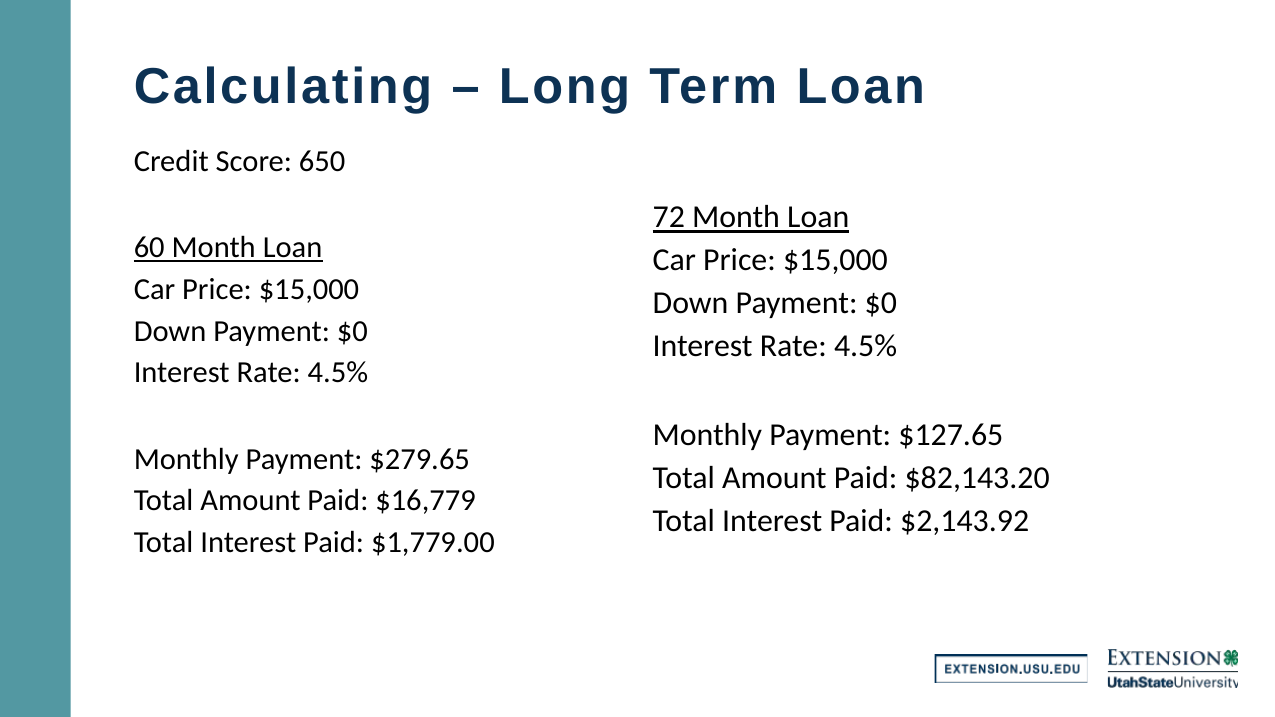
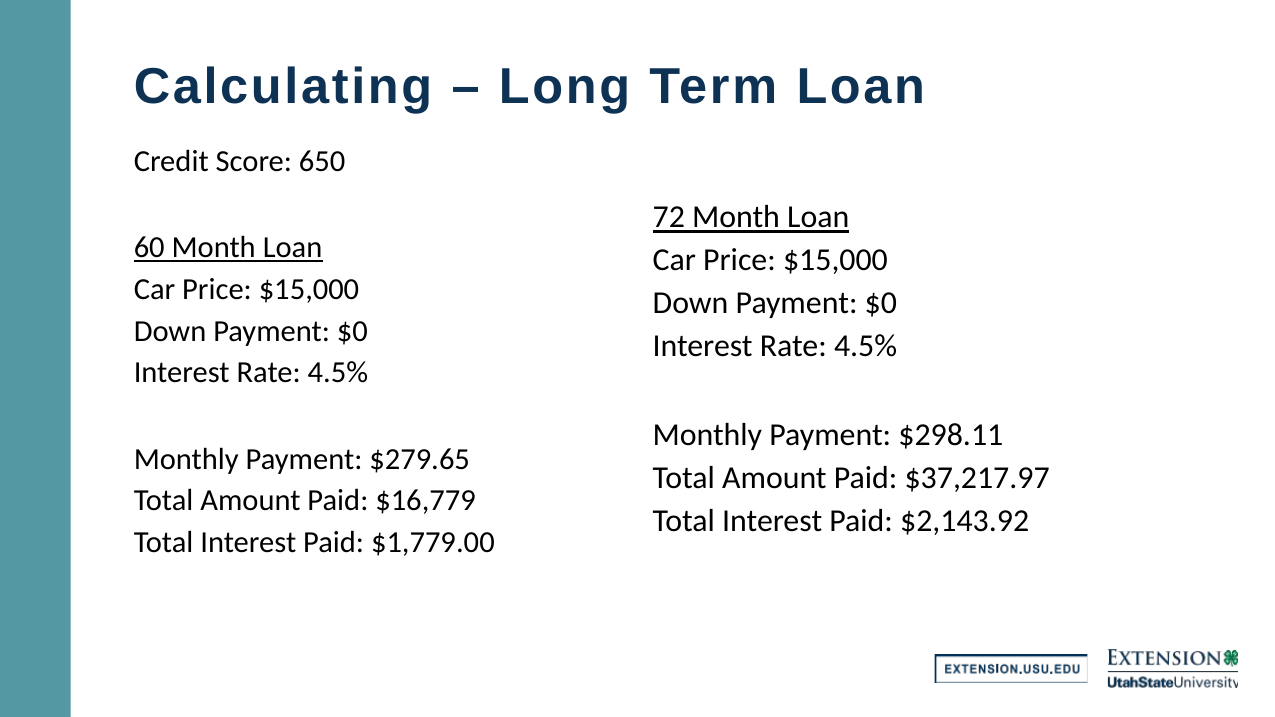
$127.65: $127.65 -> $298.11 (951, 435)
$82,143.20: $82,143.20 -> $37,217.97 (977, 478)
